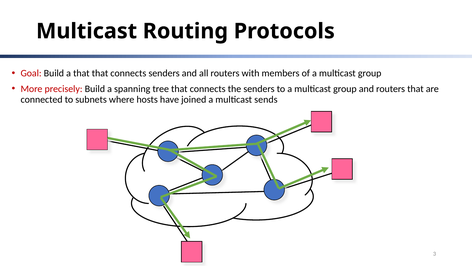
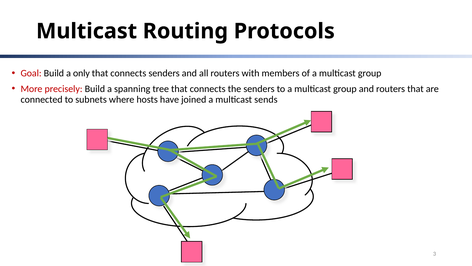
a that: that -> only (81, 73)
